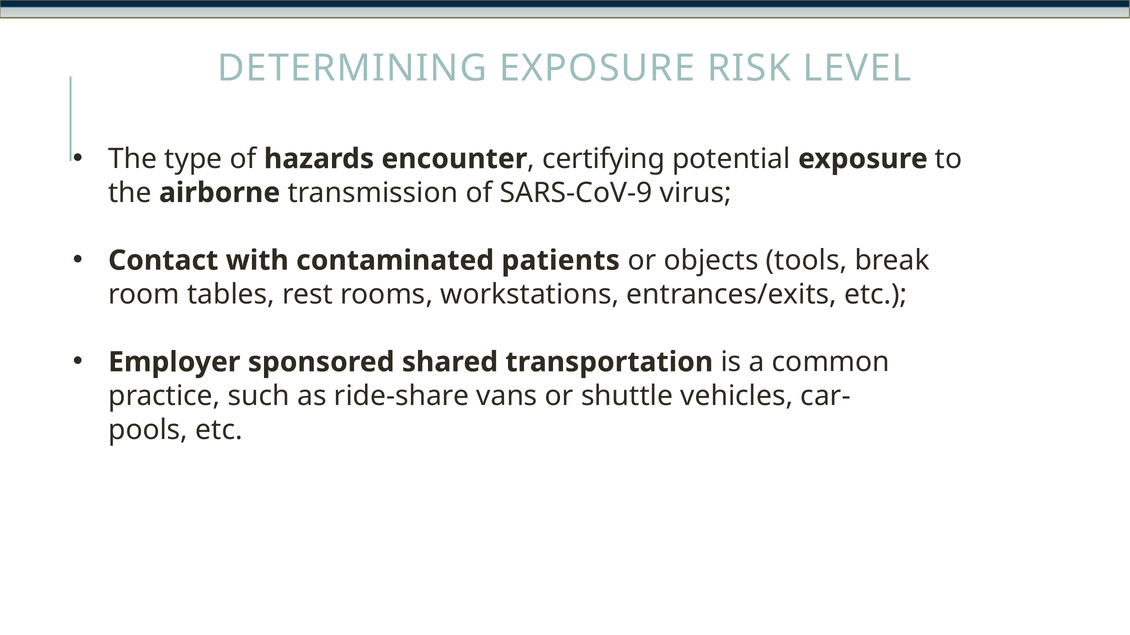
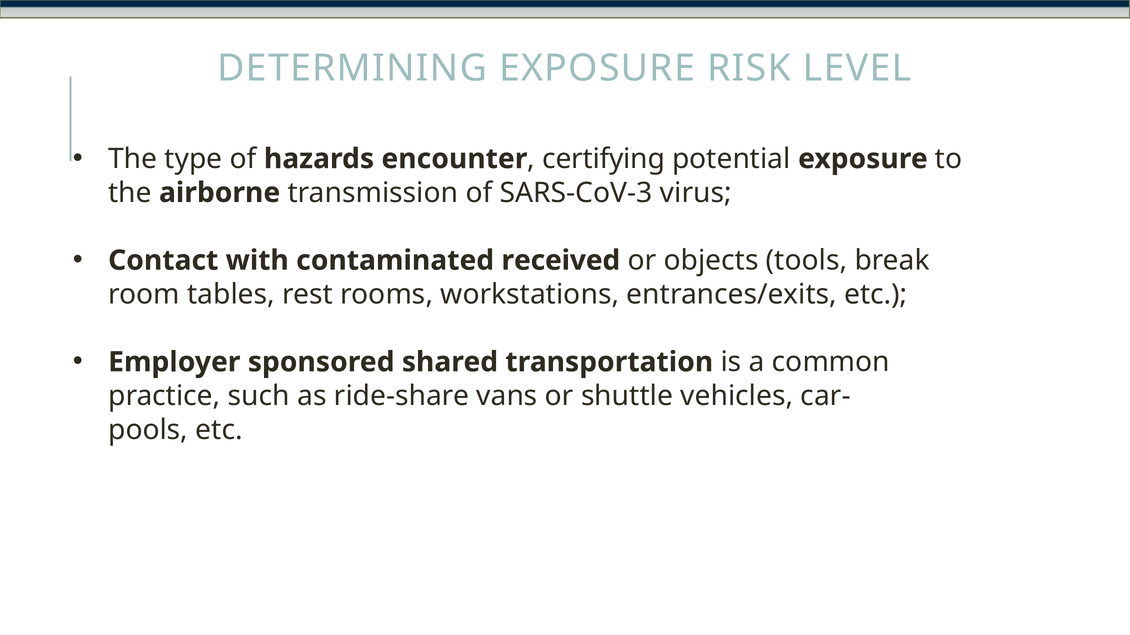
SARS-CoV-9: SARS-CoV-9 -> SARS-CoV-3 (576, 193)
patients: patients -> received (561, 261)
